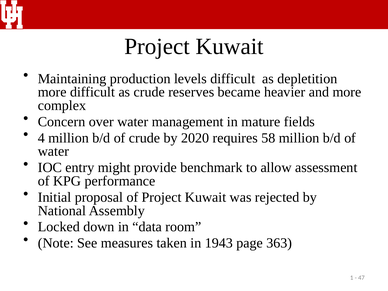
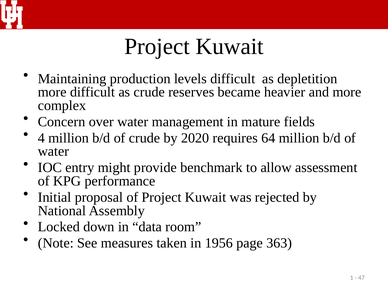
58: 58 -> 64 (268, 138)
1943: 1943 -> 1956 (219, 243)
